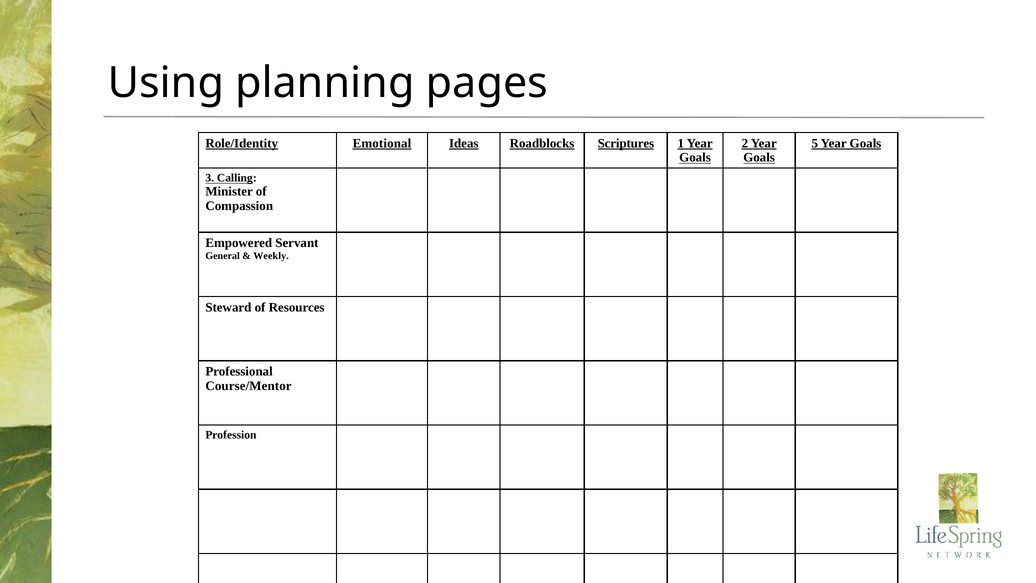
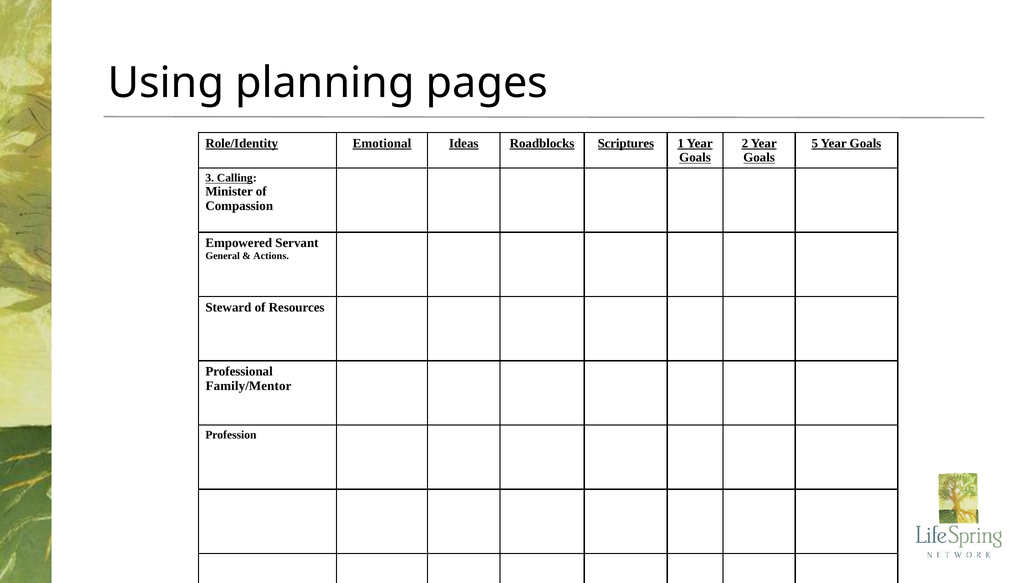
Weekly: Weekly -> Actions (271, 256)
Course/Mentor: Course/Mentor -> Family/Mentor (249, 386)
